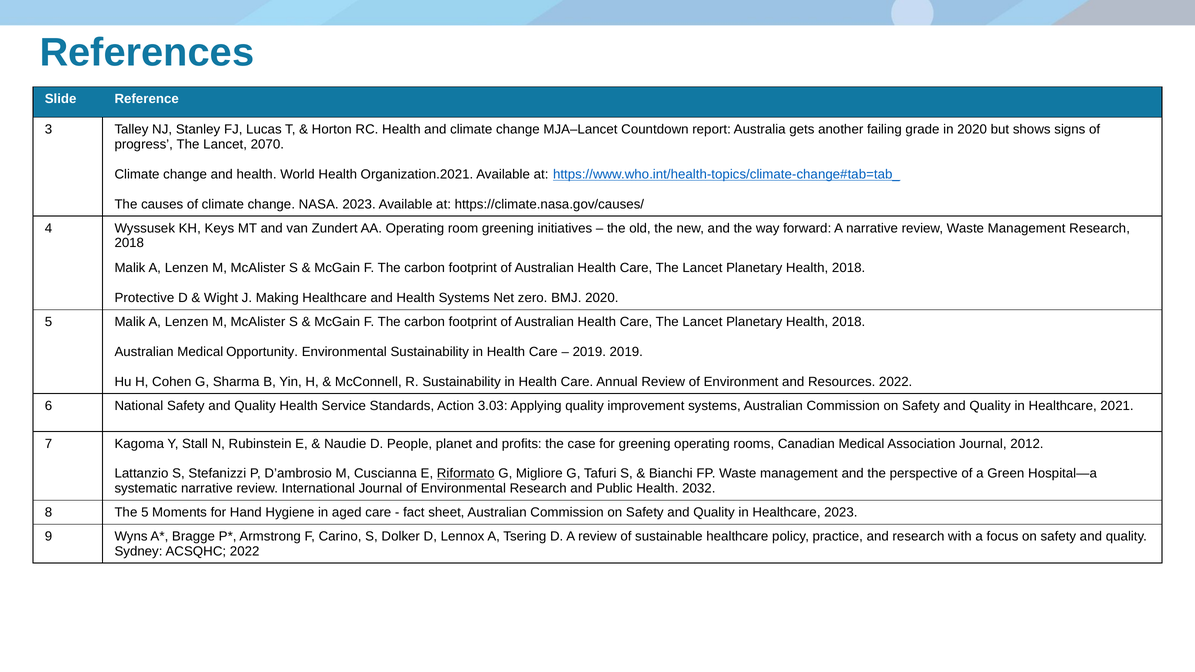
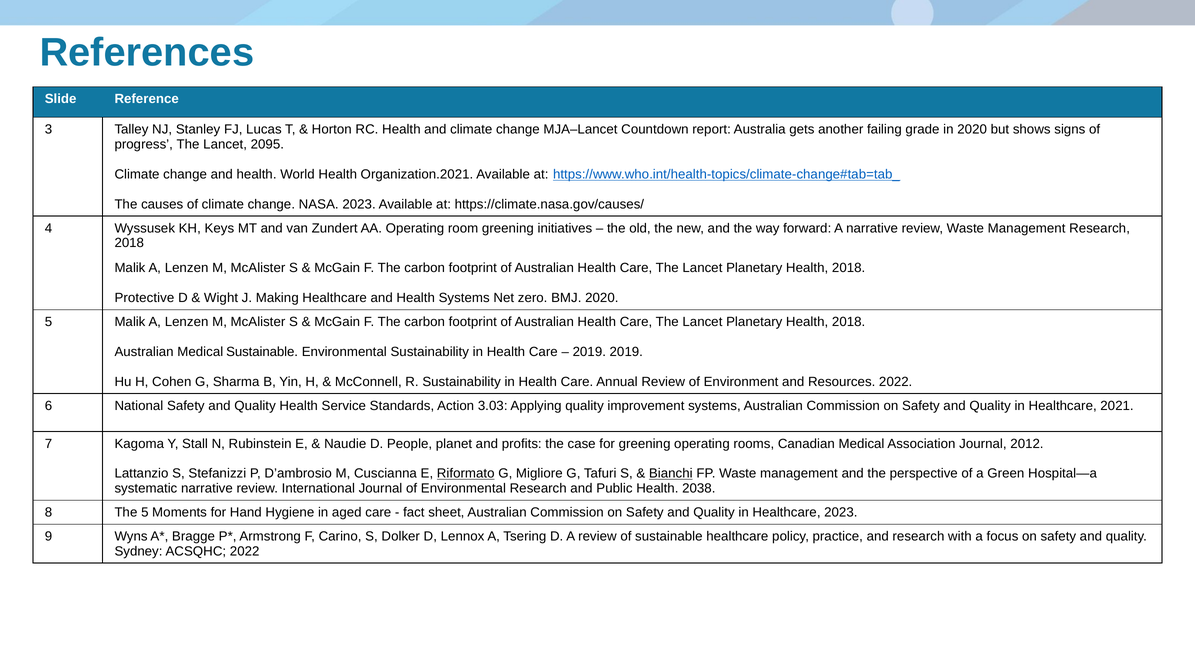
2070: 2070 -> 2095 (267, 144)
Medical Opportunity: Opportunity -> Sustainable (262, 352)
Bianchi underline: none -> present (671, 474)
2032: 2032 -> 2038 (699, 489)
